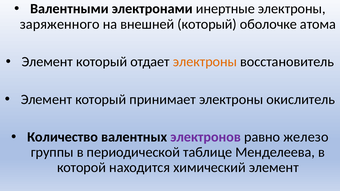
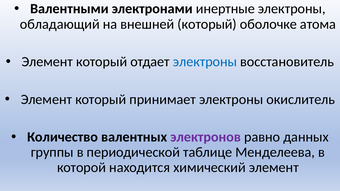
заряженного: заряженного -> обладающий (60, 24)
электроны colour: orange -> blue (205, 62)
железо: железо -> данных (306, 137)
